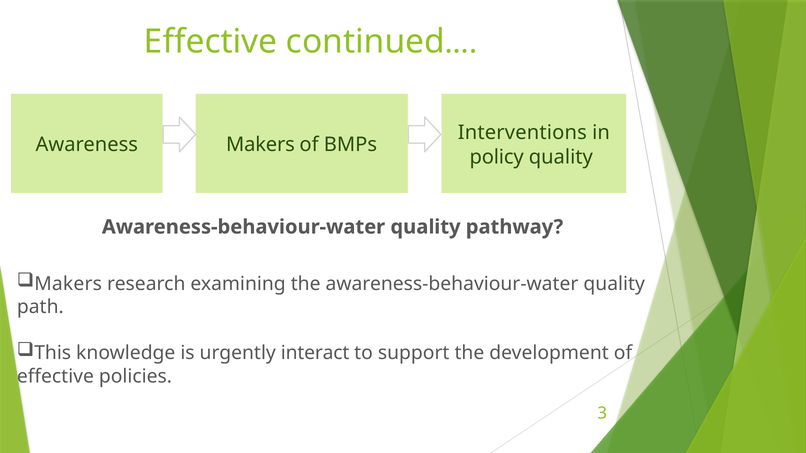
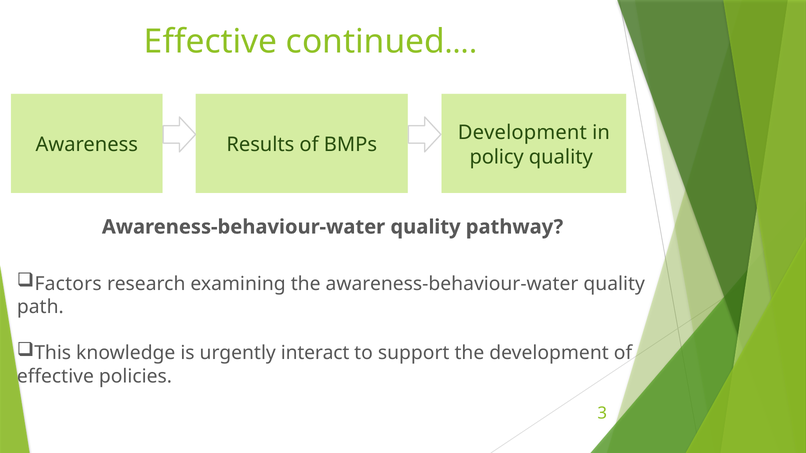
Interventions: Interventions -> Development (522, 133)
Makers: Makers -> Results (260, 145)
Makers: Makers -> Factors (68, 284)
